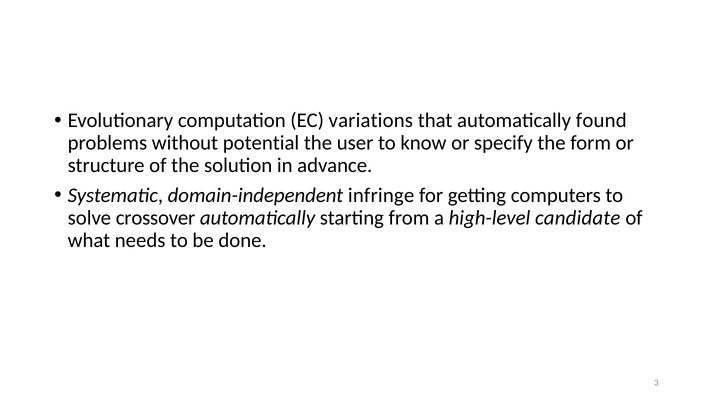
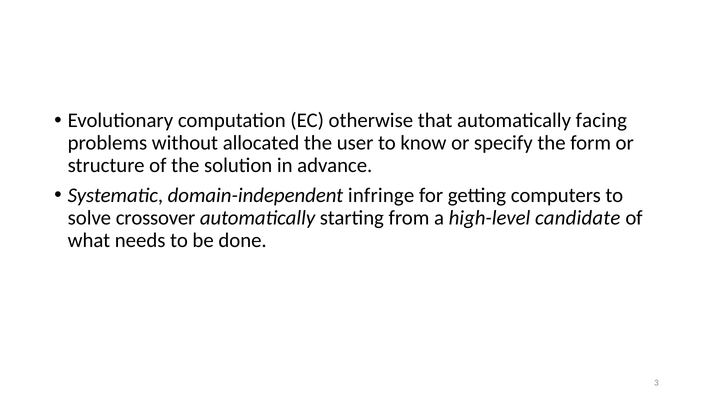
variations: variations -> otherwise (371, 121)
found: found -> facing (601, 121)
potential: potential -> allocated (261, 143)
